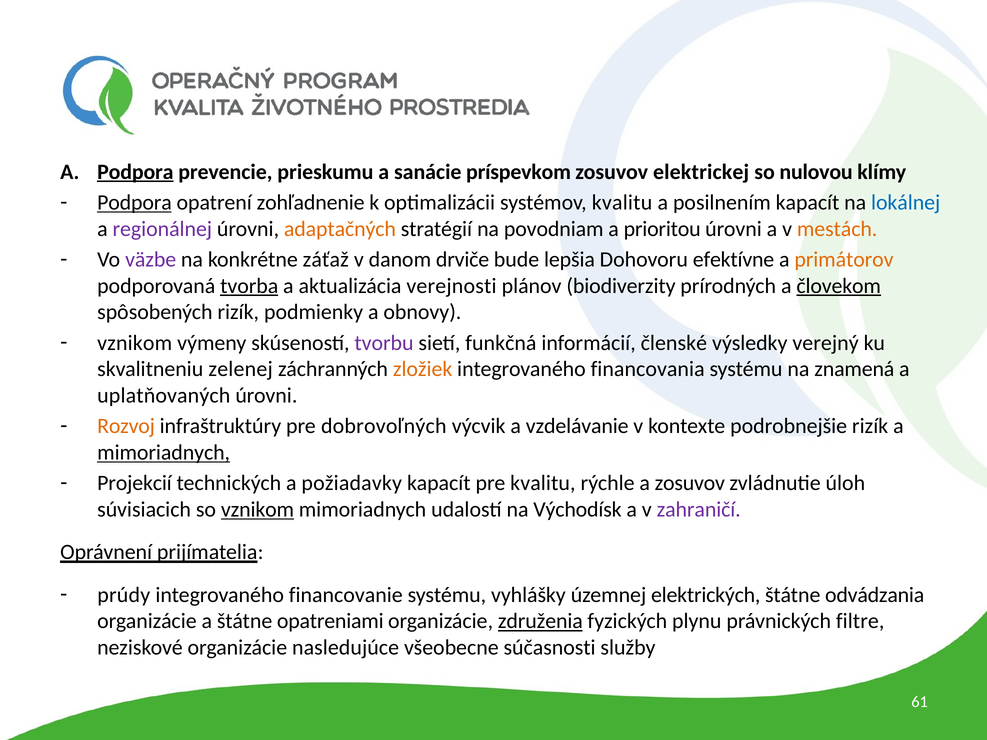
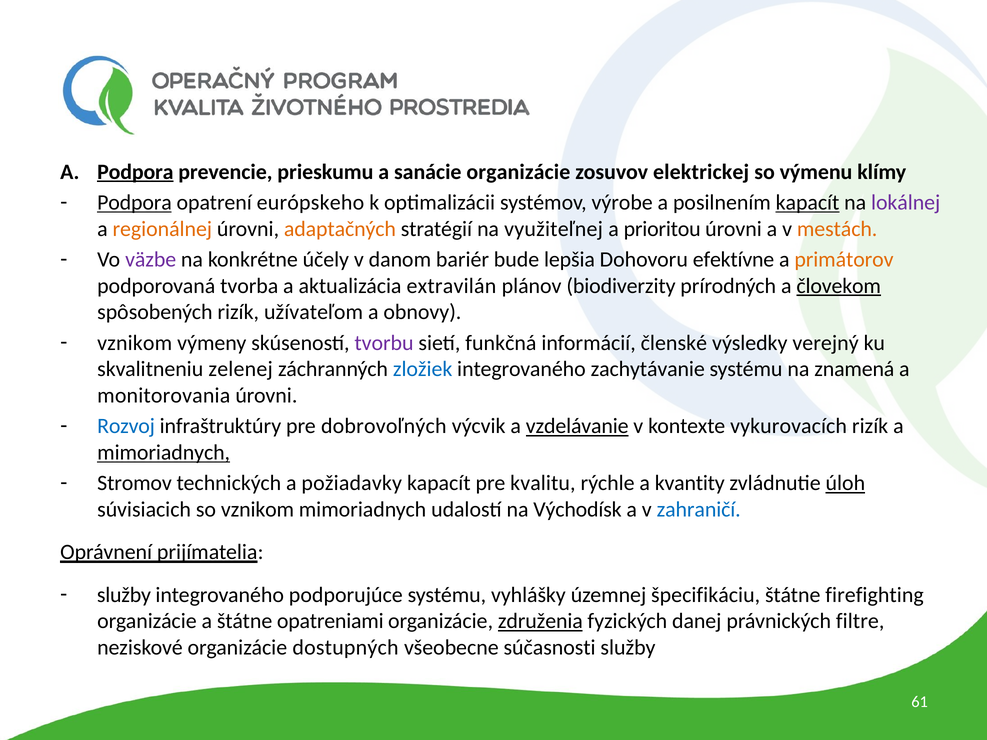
sanácie príspevkom: príspevkom -> organizácie (518, 172)
nulovou: nulovou -> výmenu (816, 172)
zohľadnenie: zohľadnenie -> európskeho (310, 203)
systémov kvalitu: kvalitu -> výrobe (622, 203)
kapacít underline: none -> present (808, 203)
lokálnej colour: blue -> purple (906, 203)
regionálnej colour: purple -> orange (162, 229)
povodniam: povodniam -> využiteľnej (554, 229)
záťaž: záťaž -> účely (326, 260)
drviče: drviče -> bariér (462, 260)
tvorba underline: present -> none (249, 286)
verejnosti: verejnosti -> extravilán (451, 286)
podmienky: podmienky -> užívateľom (314, 312)
zložiek colour: orange -> blue (423, 369)
financovania: financovania -> zachytávanie (648, 369)
uplatňovaných: uplatňovaných -> monitorovania (164, 396)
Rozvoj colour: orange -> blue (126, 426)
vzdelávanie underline: none -> present (577, 426)
podrobnejšie: podrobnejšie -> vykurovacích (789, 426)
Projekcií: Projekcií -> Stromov (134, 483)
a zosuvov: zosuvov -> kvantity (690, 483)
úloh underline: none -> present (845, 483)
vznikom underline: present -> none (257, 510)
zahraničí colour: purple -> blue (699, 510)
prúdy: prúdy -> služby (124, 595)
financovanie: financovanie -> podporujúce (346, 595)
elektrických: elektrických -> špecifikáciu (706, 595)
odvádzania: odvádzania -> firefighting (875, 595)
plynu: plynu -> danej (697, 621)
nasledujúce: nasledujúce -> dostupných (345, 648)
